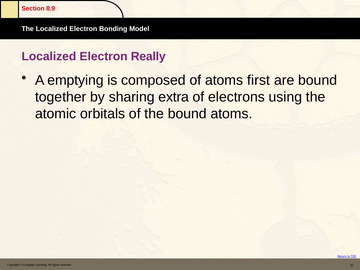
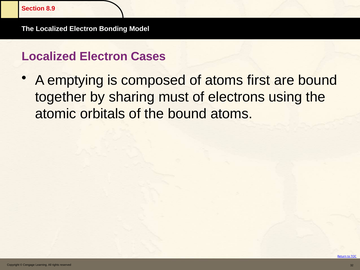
Really: Really -> Cases (148, 56)
extra: extra -> must (174, 97)
